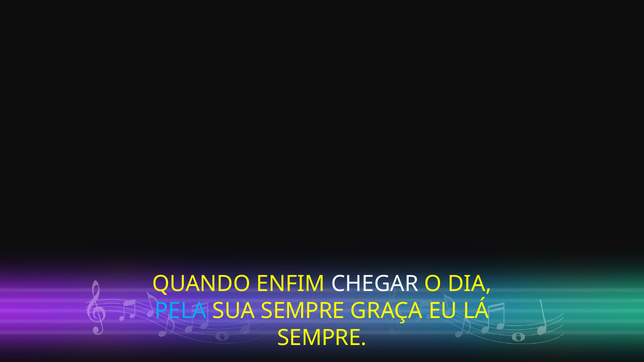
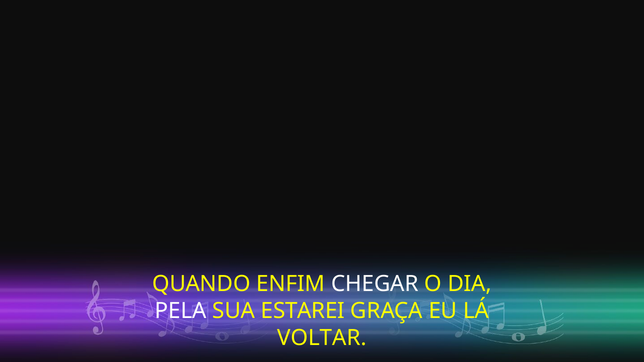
PELA colour: light blue -> white (181, 311)
SUA SEMPRE: SEMPRE -> ESTAREI (303, 311)
SEMPRE: SEMPRE -> VOLTAR (322, 338)
